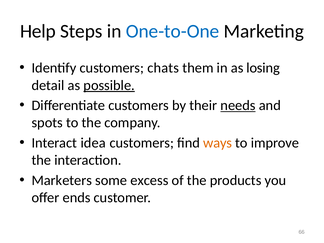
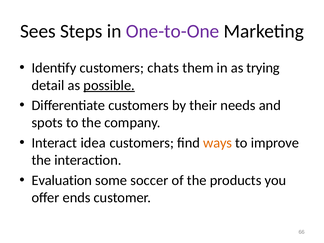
Help: Help -> Sees (38, 31)
One-to-One colour: blue -> purple (173, 31)
losing: losing -> trying (263, 68)
needs underline: present -> none (238, 105)
Marketers: Marketers -> Evaluation (62, 180)
excess: excess -> soccer (149, 180)
